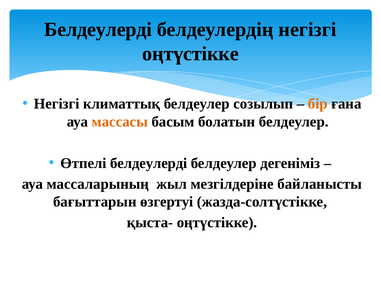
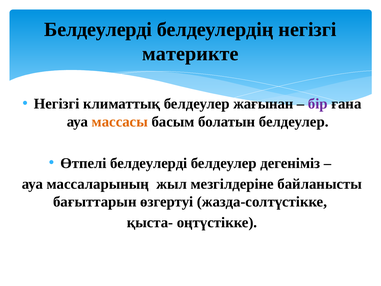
оңтүстікке: оңтүстікке -> материкте (190, 54)
созылып: созылып -> жағынан (263, 104)
бір colour: orange -> purple (318, 104)
